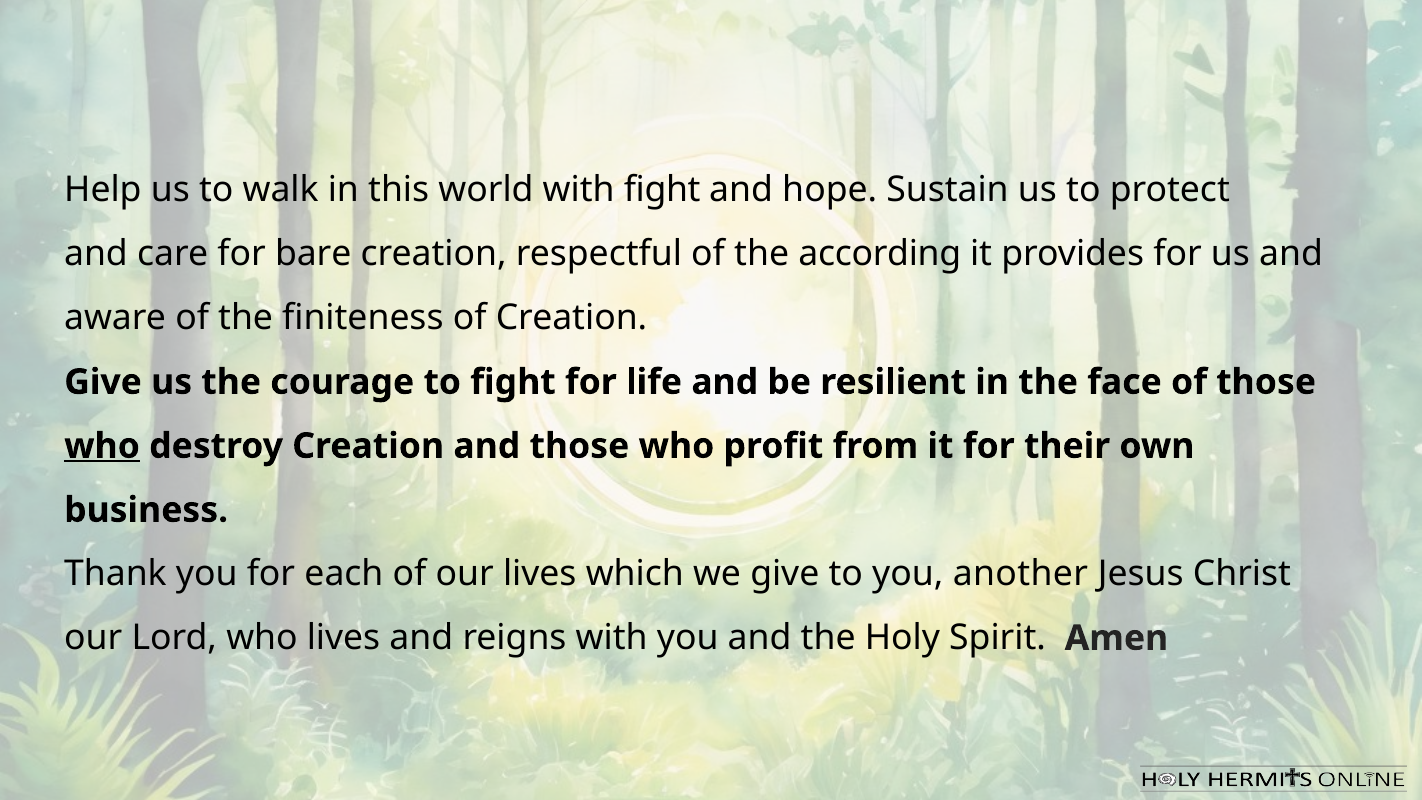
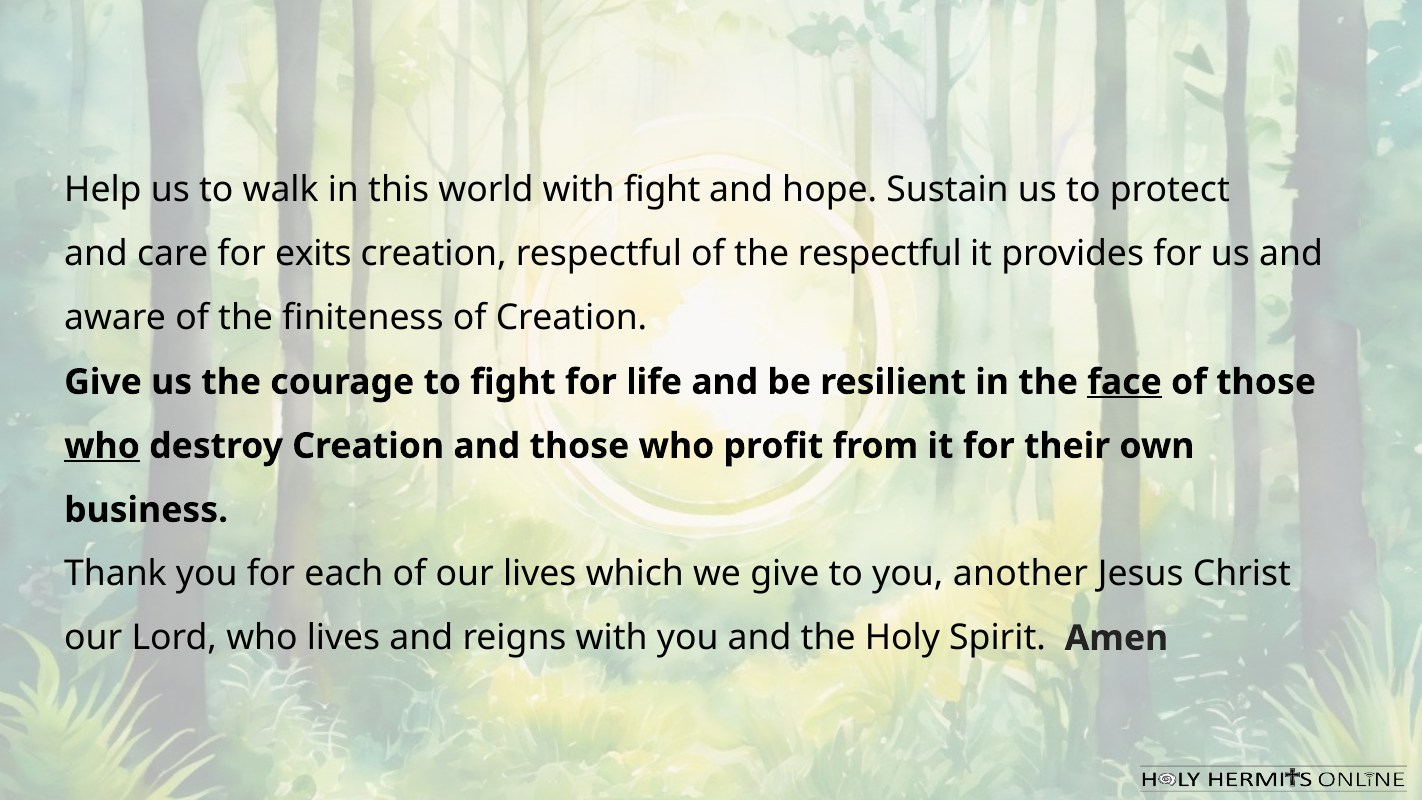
bare: bare -> exits (313, 254)
the according: according -> respectful (880, 254)
face underline: none -> present (1124, 382)
